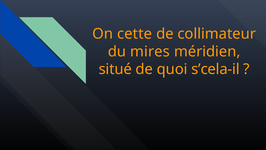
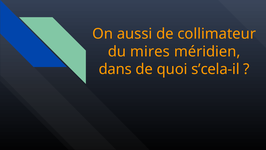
cette: cette -> aussi (135, 34)
situé: situé -> dans (115, 69)
